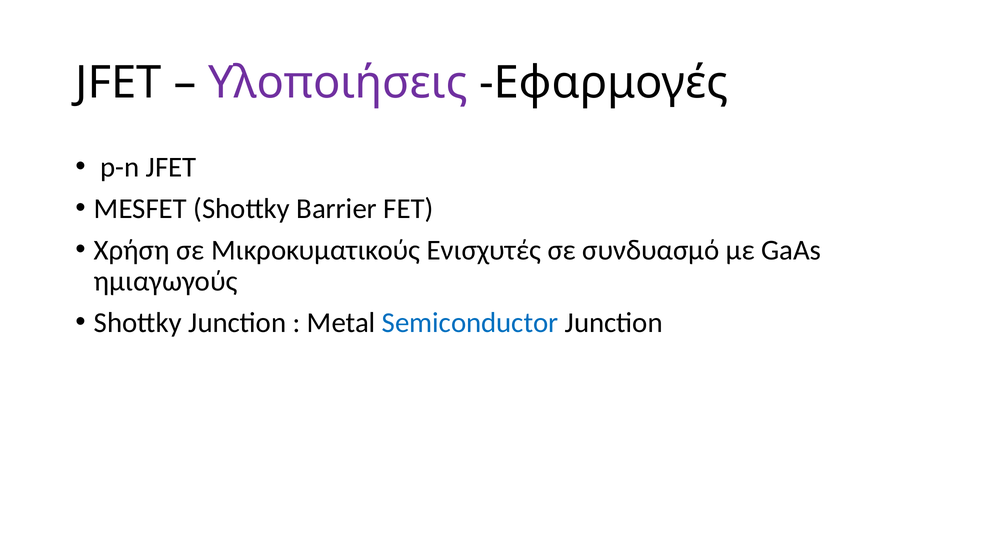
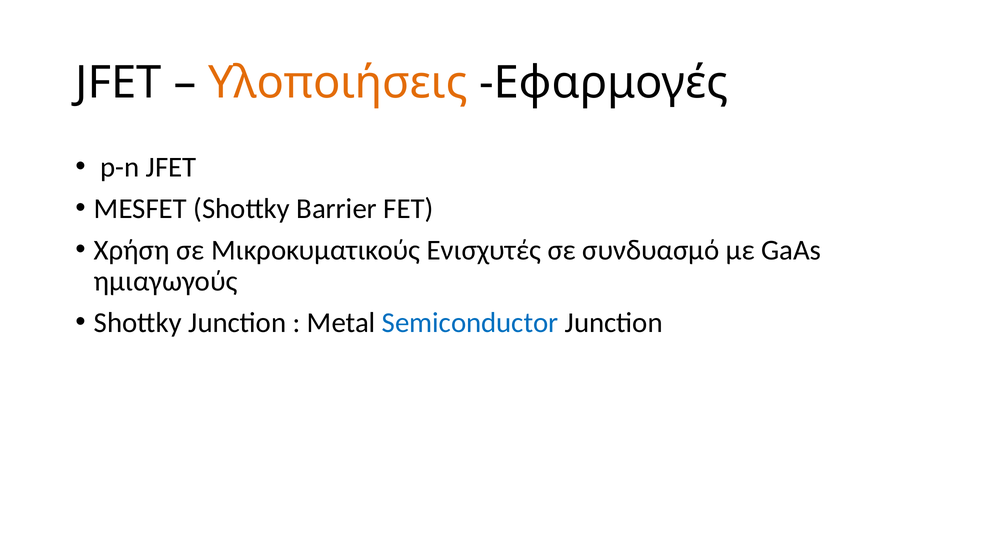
Υλοποιήσεις colour: purple -> orange (338, 83)
